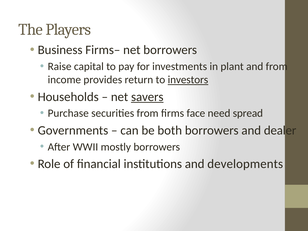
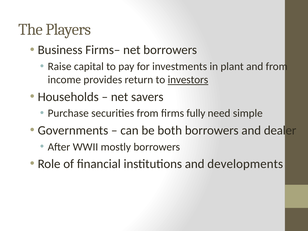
savers underline: present -> none (147, 97)
face: face -> fully (196, 113)
spread: spread -> simple (248, 113)
